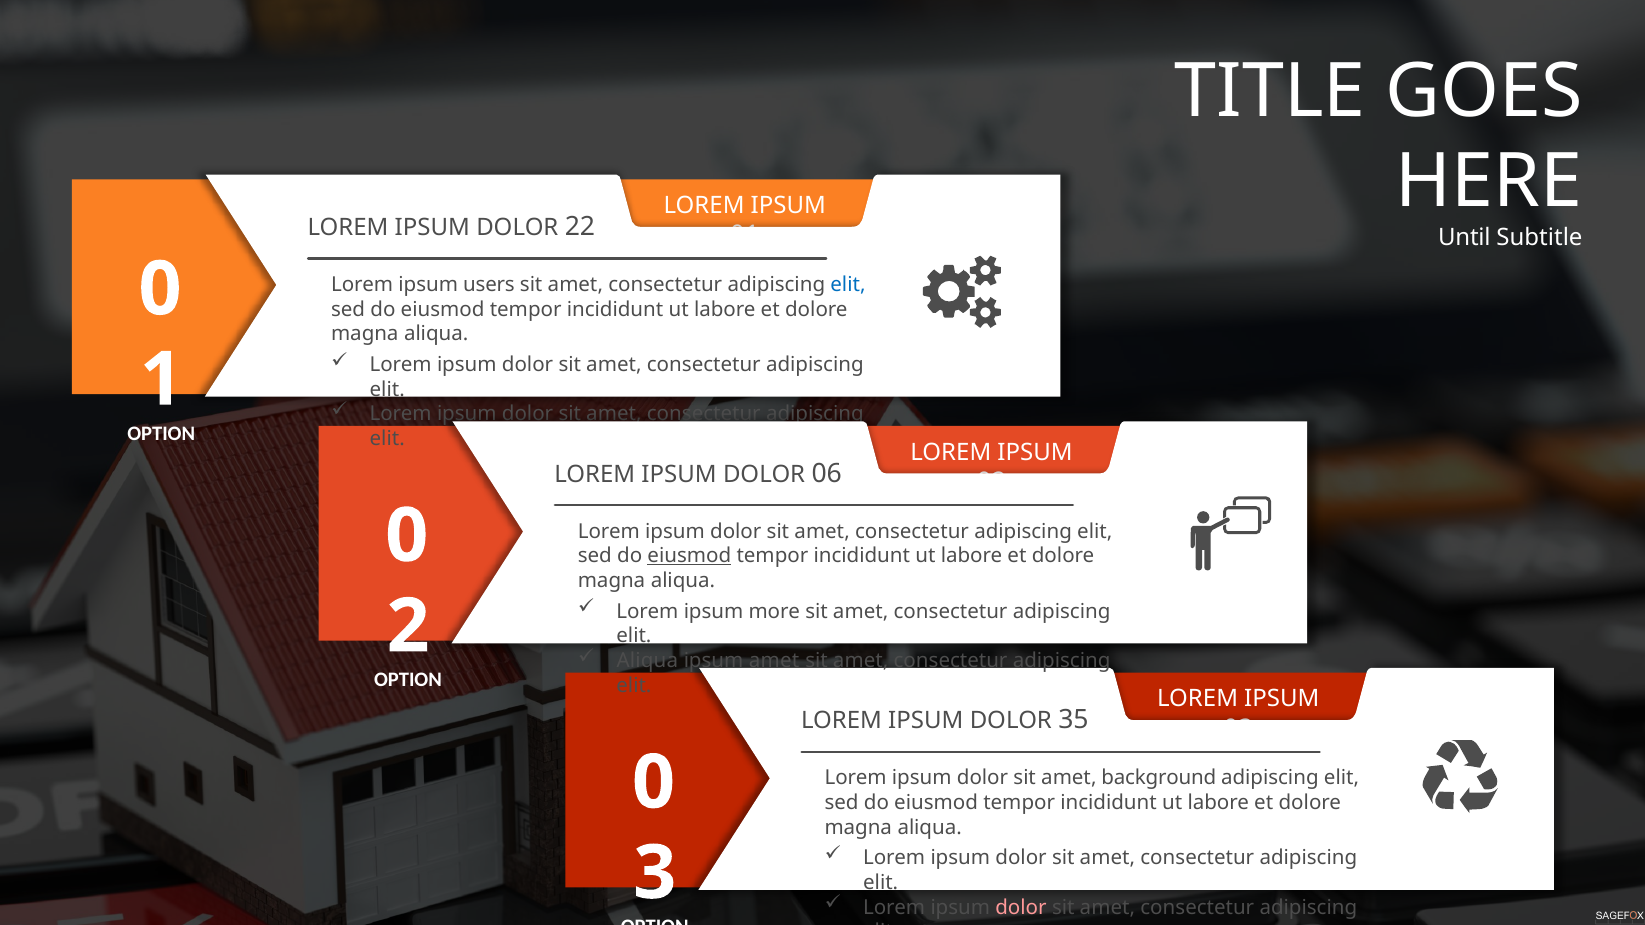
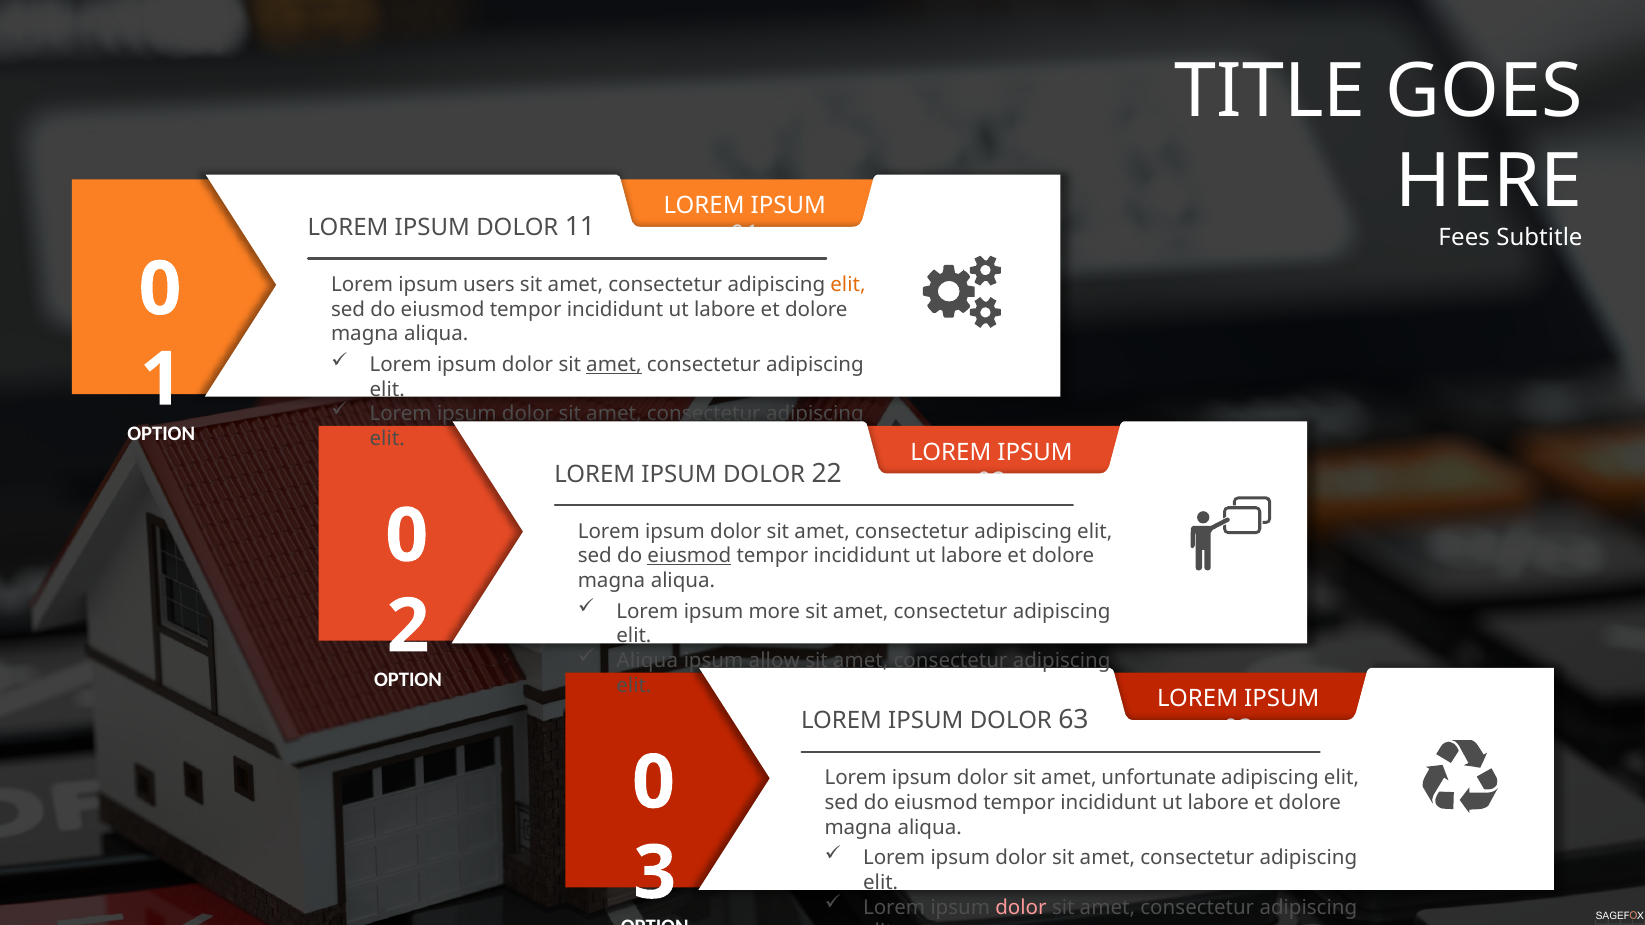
22: 22 -> 11 (580, 227)
Until: Until -> Fees (1464, 238)
elit colour: blue -> orange (848, 285)
amet underline: none -> present (614, 365)
06: 06 -> 22 (827, 474)
ipsum amet: amet -> allow (774, 661)
35: 35 -> 63 (1073, 720)
background: background -> unfortunate (1159, 778)
